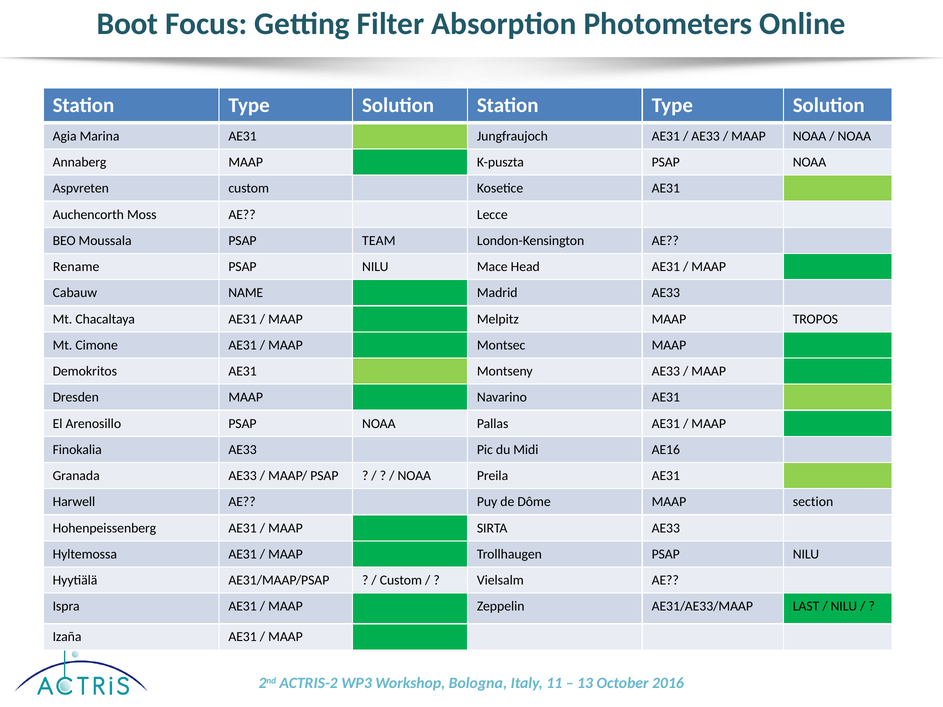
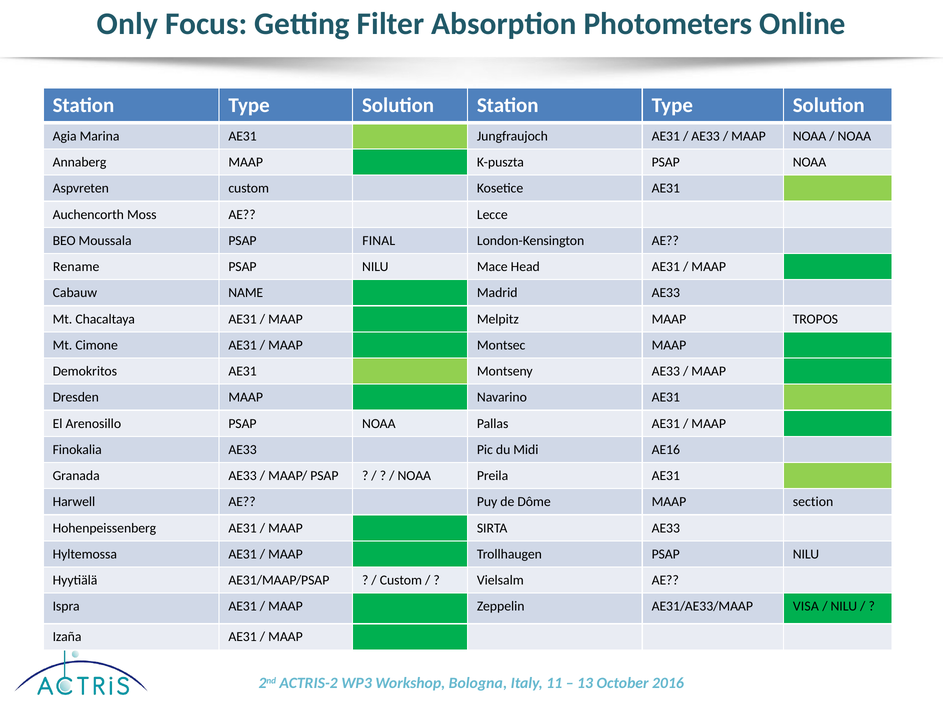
Boot: Boot -> Only (127, 24)
TEAM: TEAM -> FINAL (379, 241)
LAST: LAST -> VISA (806, 607)
